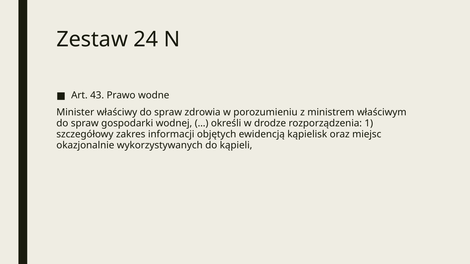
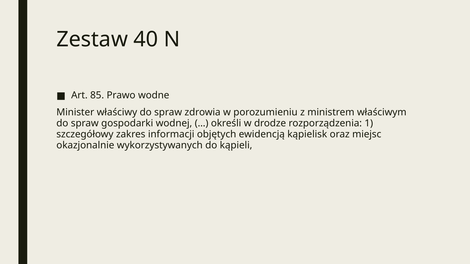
24: 24 -> 40 (146, 39)
43: 43 -> 85 (97, 95)
